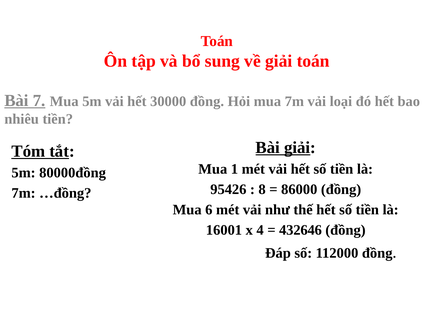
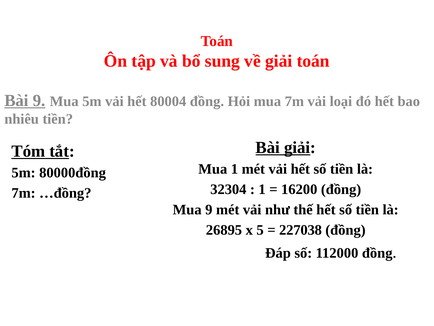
Bài 7: 7 -> 9 (39, 100)
30000: 30000 -> 80004 (168, 101)
95426: 95426 -> 32304 (228, 189)
8: 8 -> 1 (262, 189)
86000: 86000 -> 16200 (299, 189)
Mua 6: 6 -> 9 (209, 209)
16001: 16001 -> 26895 (224, 230)
4: 4 -> 5 (260, 230)
432646: 432646 -> 227038 (301, 230)
